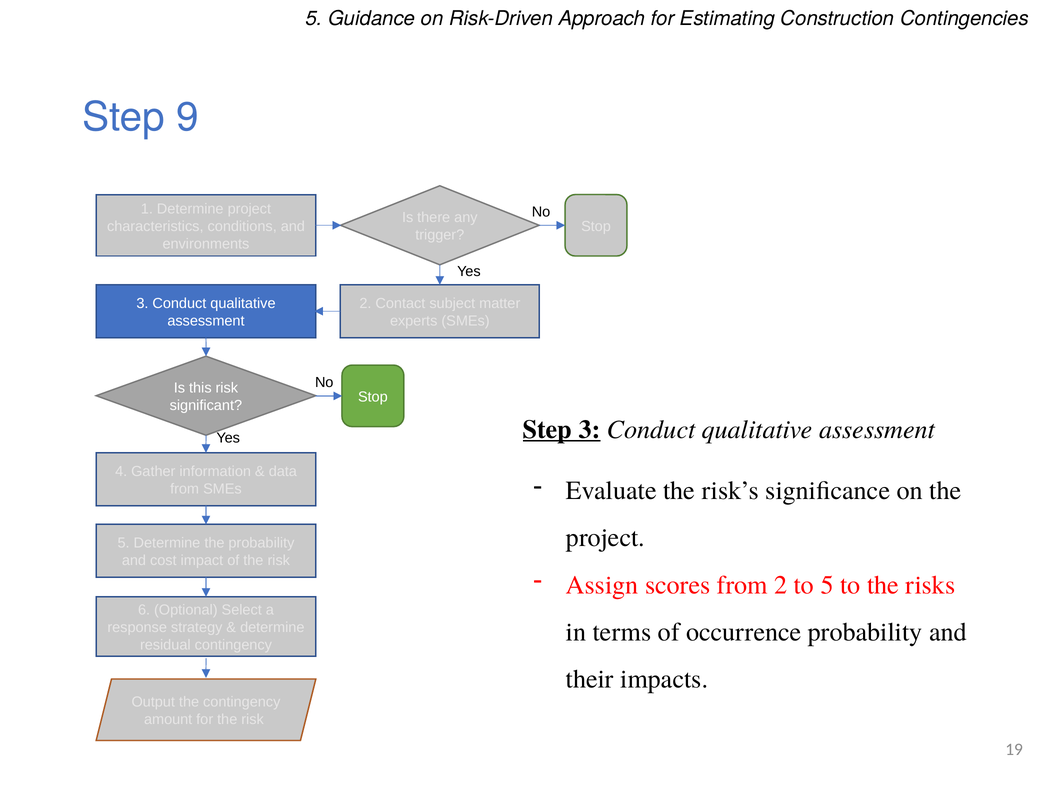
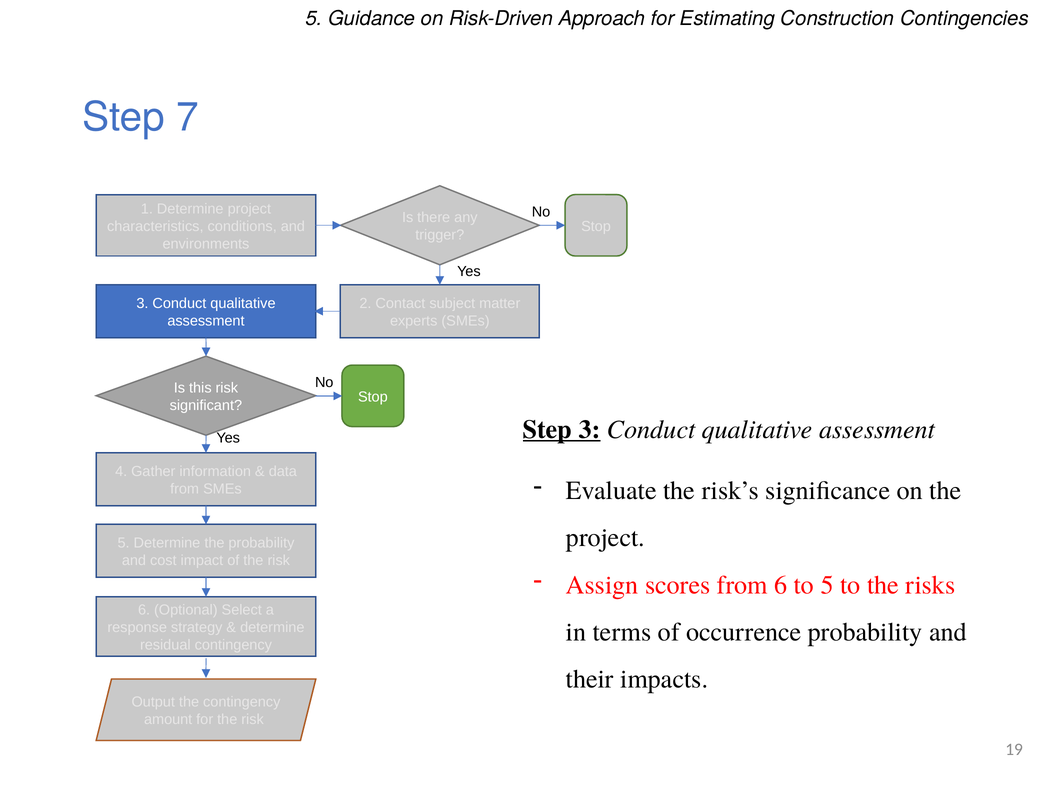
9: 9 -> 7 (188, 117)
from 2: 2 -> 6 (781, 585)
